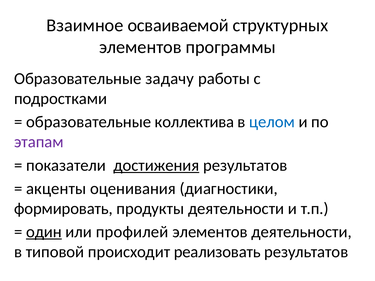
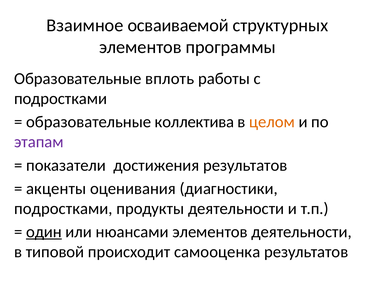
задачу: задачу -> вплоть (170, 79)
целом colour: blue -> orange (272, 122)
достижения underline: present -> none (156, 165)
формировать: формировать -> подростками (63, 209)
профилей: профилей -> нюансами (132, 232)
реализовать: реализовать -> самооценка (217, 252)
